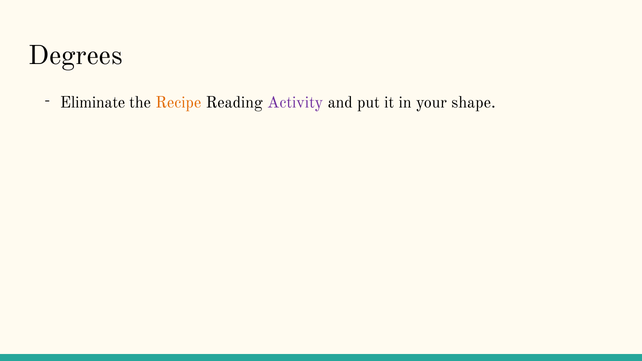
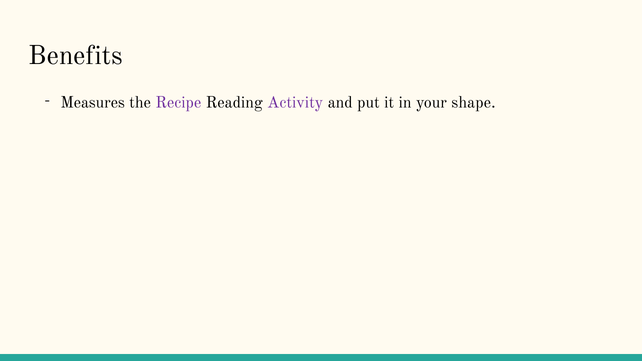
Degrees: Degrees -> Benefits (76, 56)
Eliminate: Eliminate -> Measures (93, 102)
Recipe colour: orange -> purple (178, 102)
